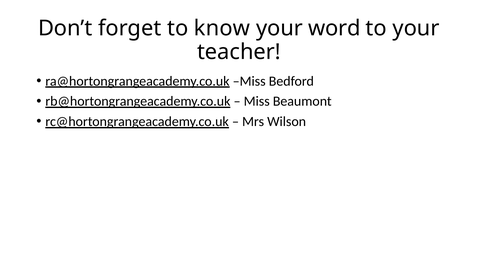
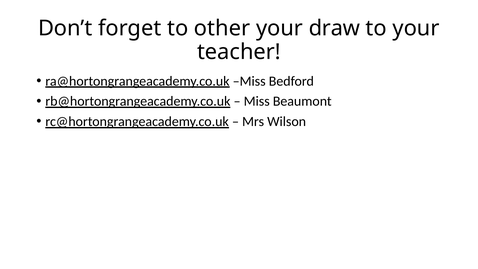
know: know -> other (222, 28)
word: word -> draw (334, 28)
